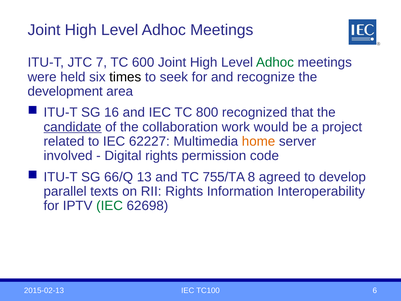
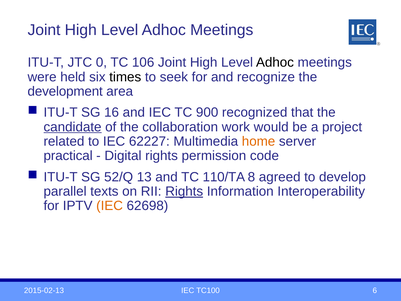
7: 7 -> 0 (101, 62)
600: 600 -> 106 (143, 62)
Adhoc colour: green -> black (275, 62)
800: 800 -> 900 (207, 112)
involved: involved -> practical (68, 156)
66/Q: 66/Q -> 52/Q (119, 177)
755/TA: 755/TA -> 110/TA (224, 177)
Rights underline: none -> present (184, 191)
IEC colour: green -> orange (110, 206)
